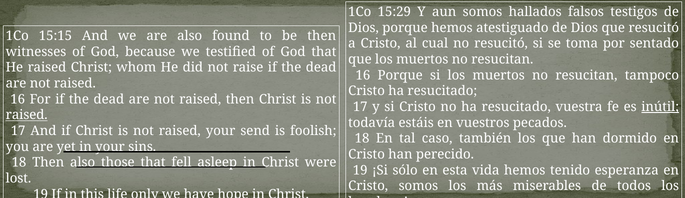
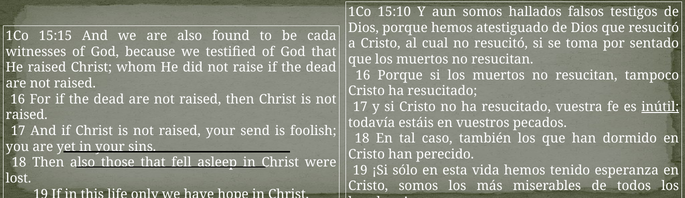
15:29: 15:29 -> 15:10 (394, 12)
be then: then -> cada (322, 36)
raised underline: present -> none (27, 115)
